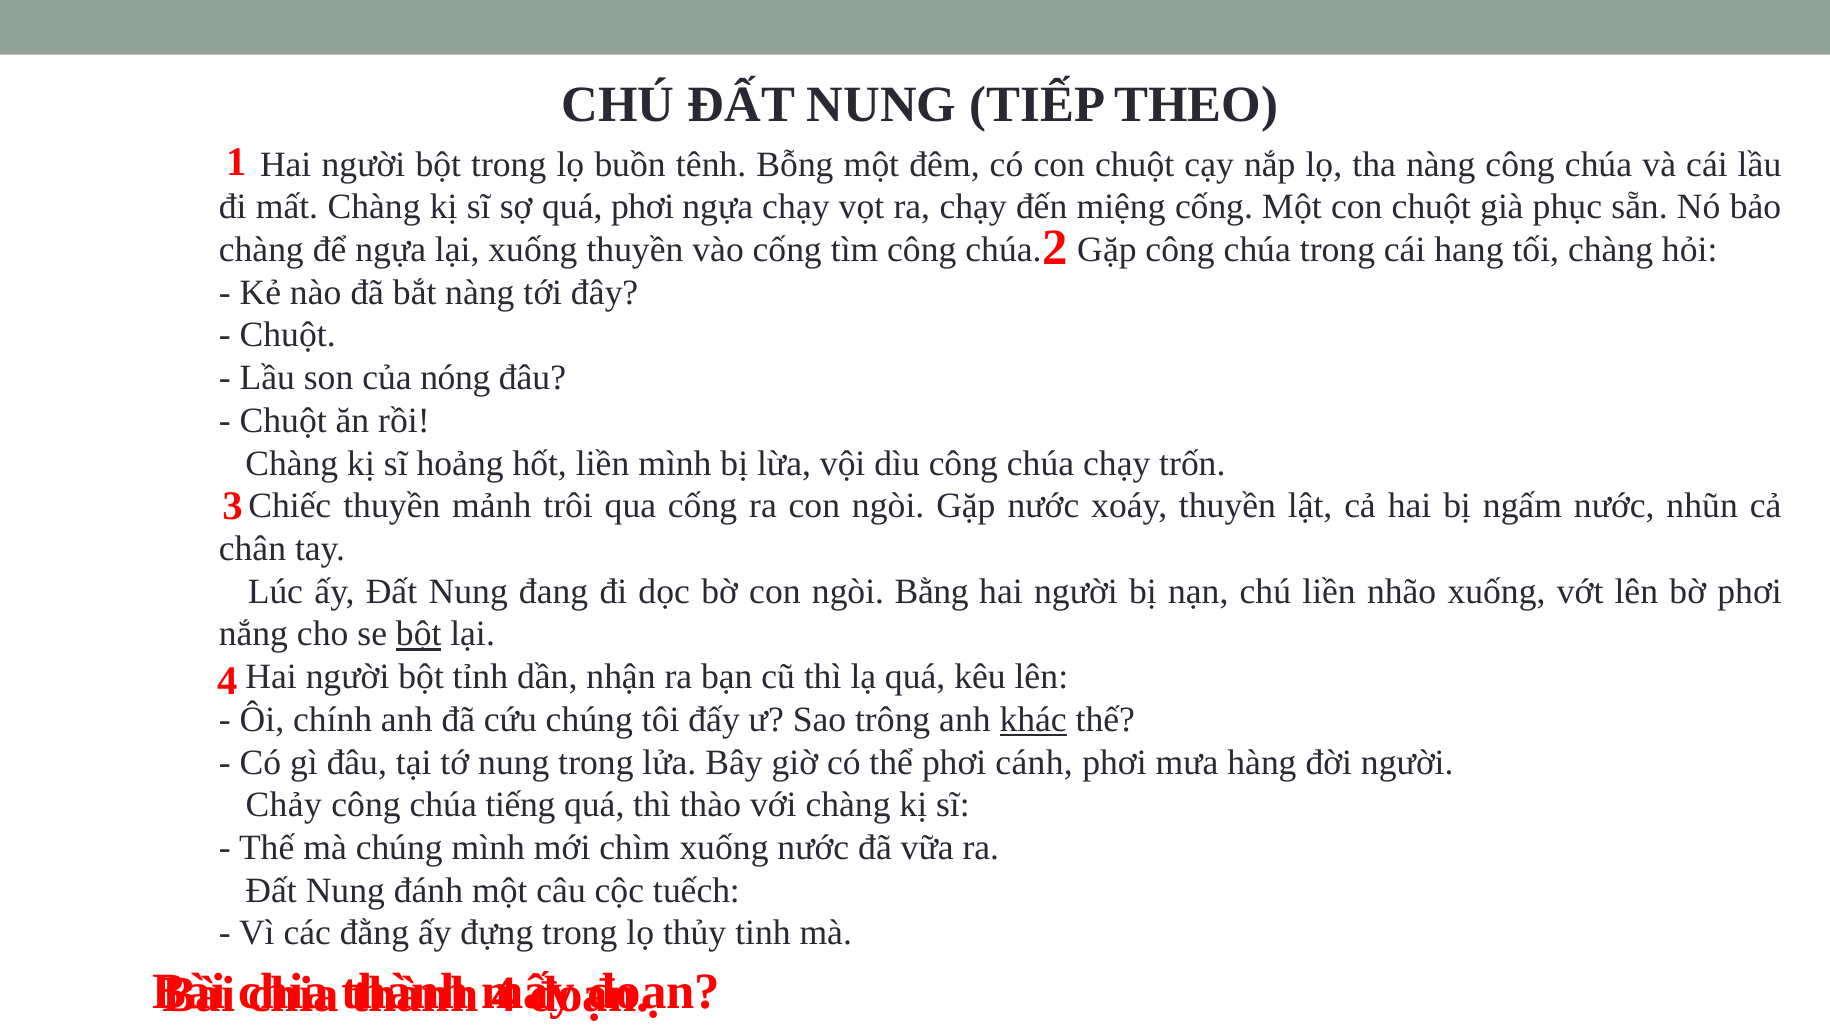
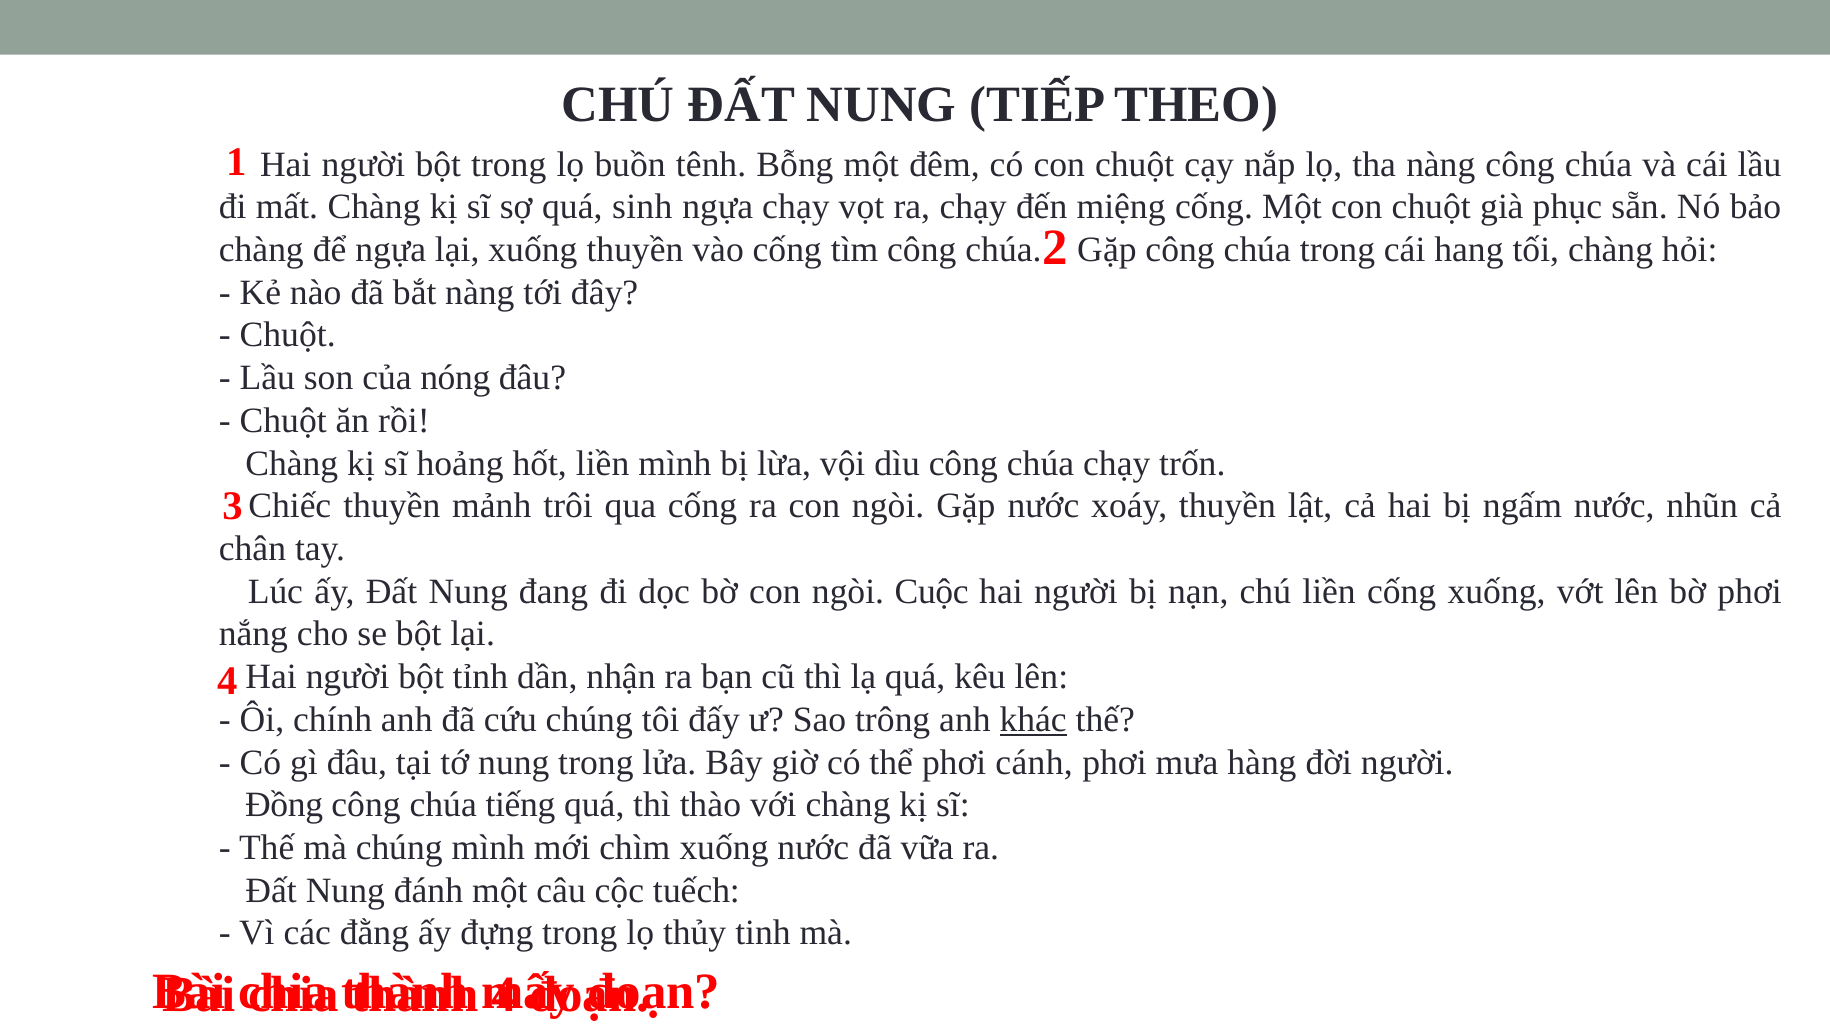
quá phơi: phơi -> sinh (642, 207)
Bằng: Bằng -> Cuộc (932, 592)
liền nhão: nhão -> cống (1402, 592)
bột underline: present -> none (419, 634)
Chảy: Chảy -> Đồng (284, 805)
